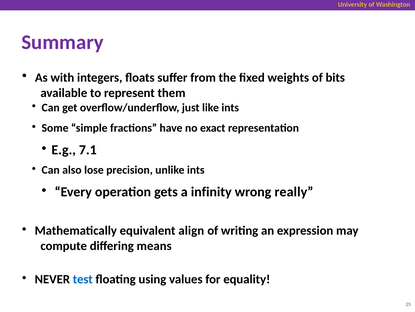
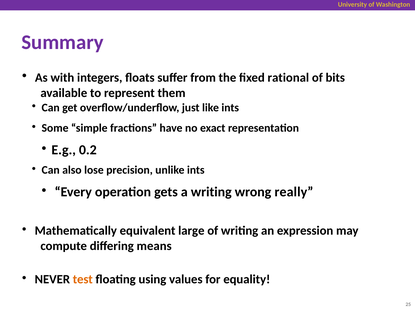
weights: weights -> rational (288, 77)
7.1: 7.1 -> 0.2 (88, 150)
a infinity: infinity -> writing (211, 191)
align: align -> large (191, 230)
test colour: blue -> orange (83, 279)
